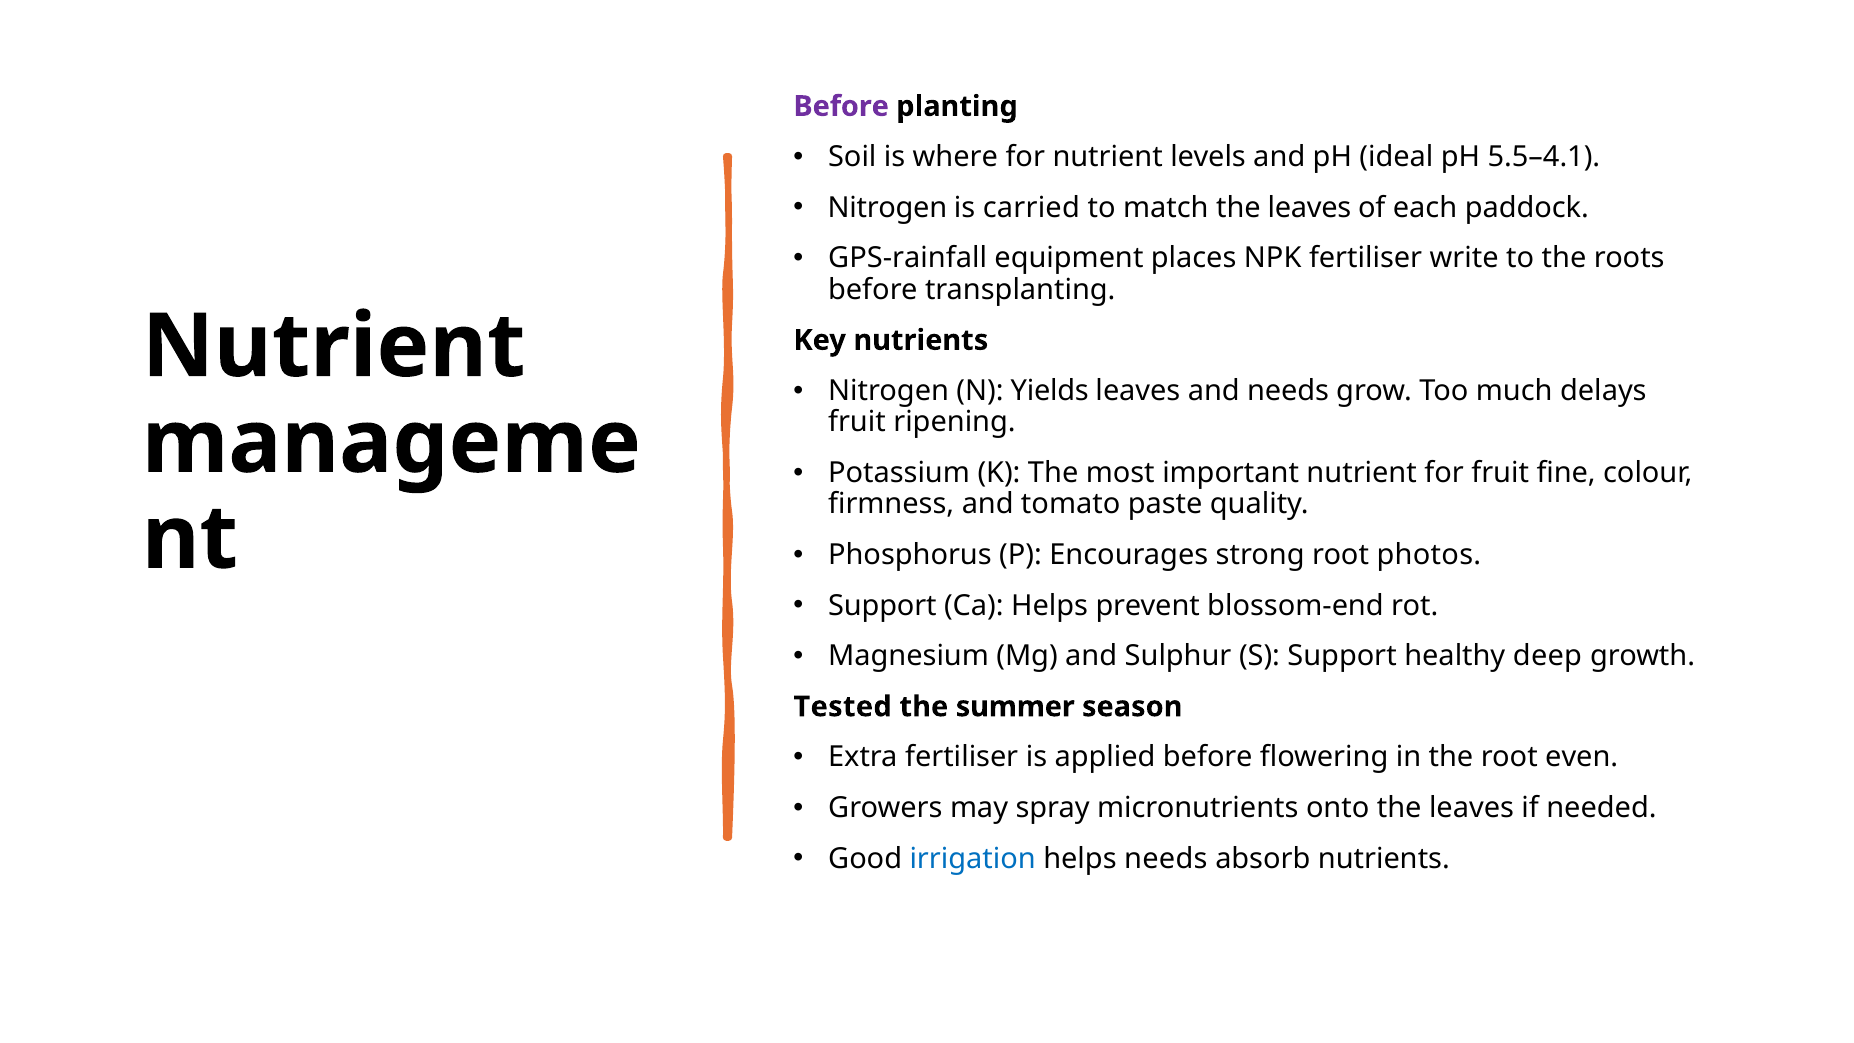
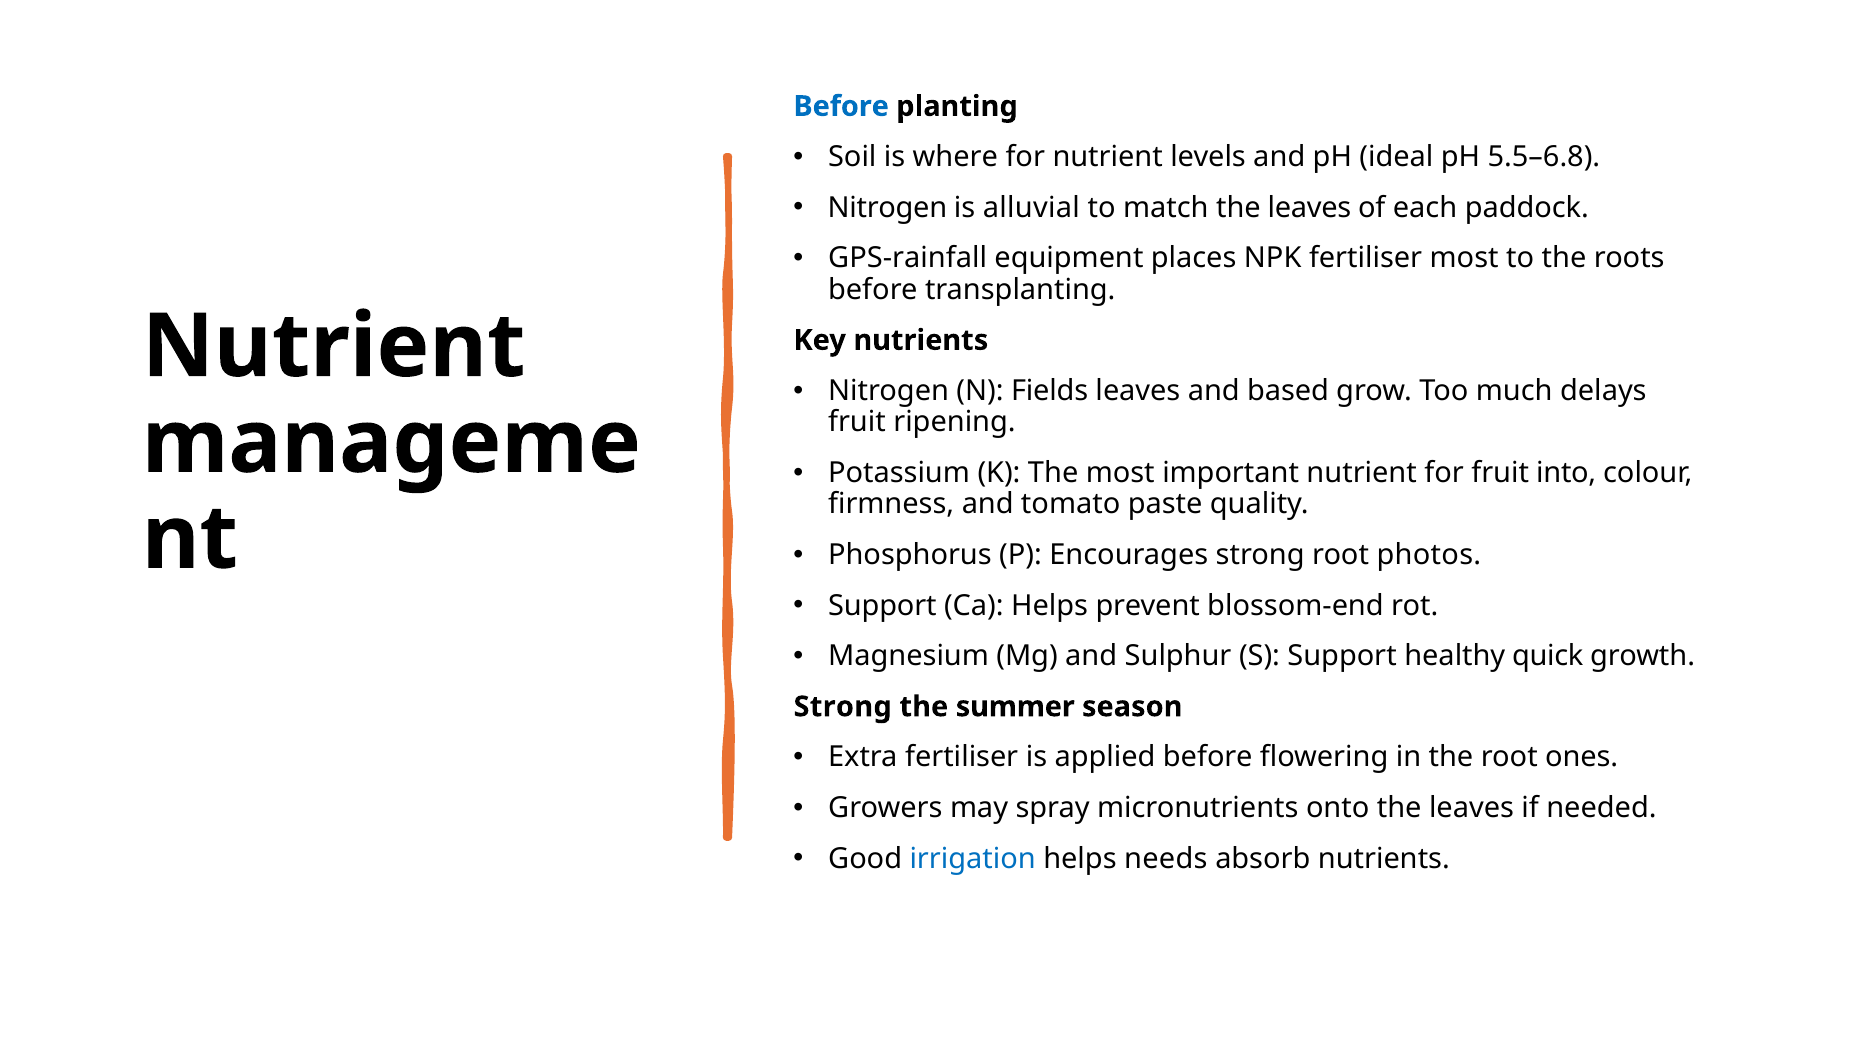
Before colour: purple -> blue (841, 106)
5.5–4.1: 5.5–4.1 -> 5.5–6.8 (1544, 157)
carried: carried -> alluvial (1031, 208)
fertiliser write: write -> most (1464, 258)
Yields: Yields -> Fields (1050, 391)
and needs: needs -> based (1288, 391)
fine: fine -> into (1566, 473)
deep: deep -> quick (1548, 656)
Tested: Tested -> Strong (843, 707)
even: even -> ones (1582, 757)
